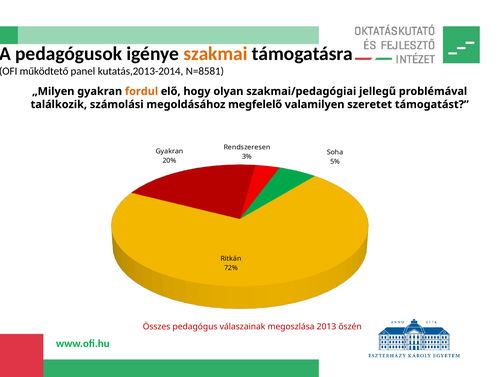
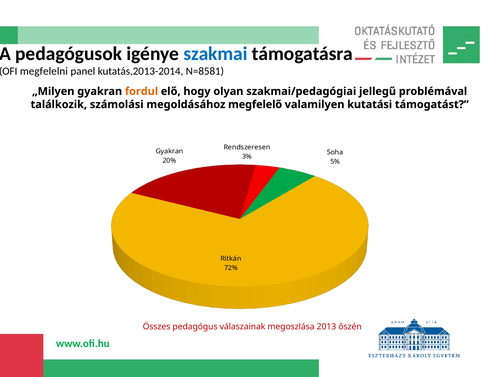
szakmai colour: orange -> blue (215, 54)
működtető: működtető -> megfelelni (44, 71)
szeretet: szeretet -> kutatási (370, 105)
